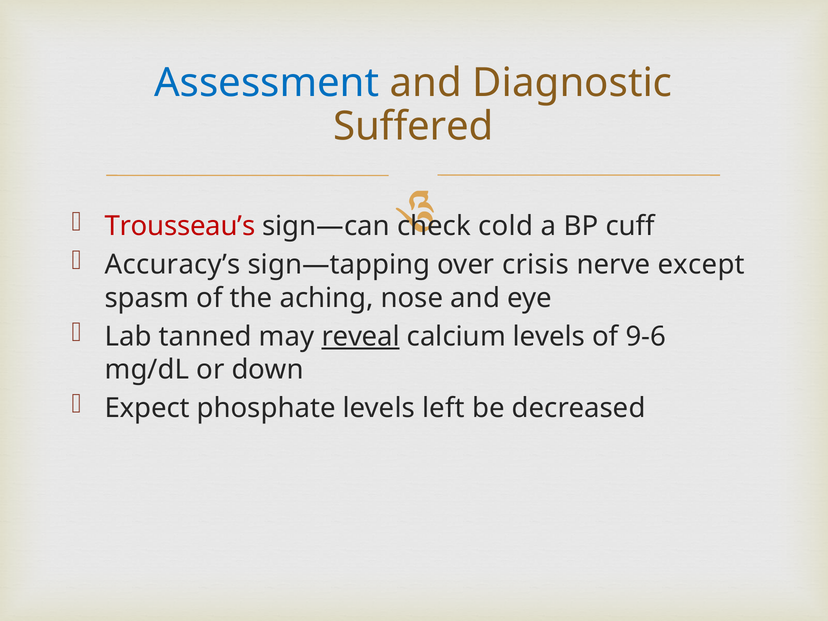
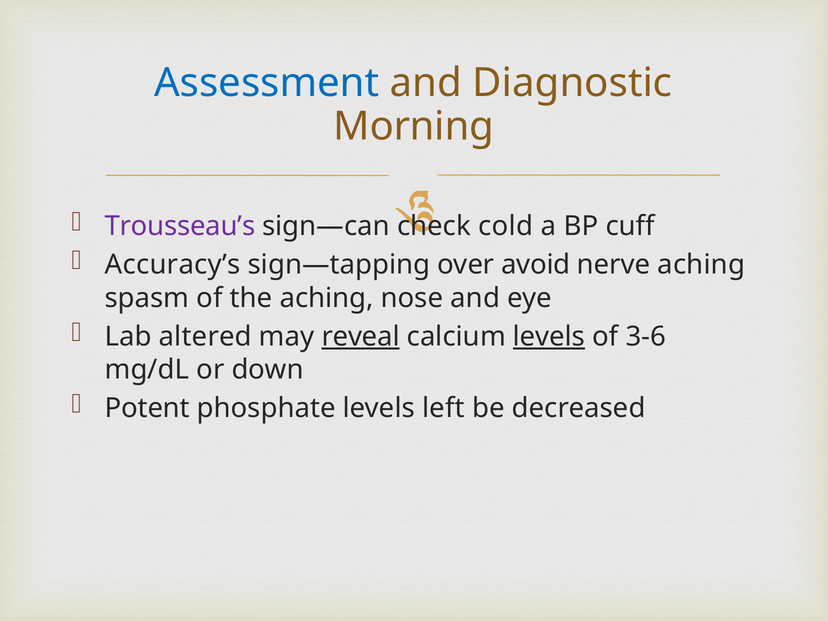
Suffered: Suffered -> Morning (414, 126)
Trousseau’s colour: red -> purple (180, 226)
crisis: crisis -> avoid (536, 265)
nerve except: except -> aching (701, 265)
tanned: tanned -> altered (205, 337)
levels underline: none -> present (549, 337)
9-6: 9-6 -> 3-6 (646, 337)
Expect: Expect -> Potent (147, 408)
